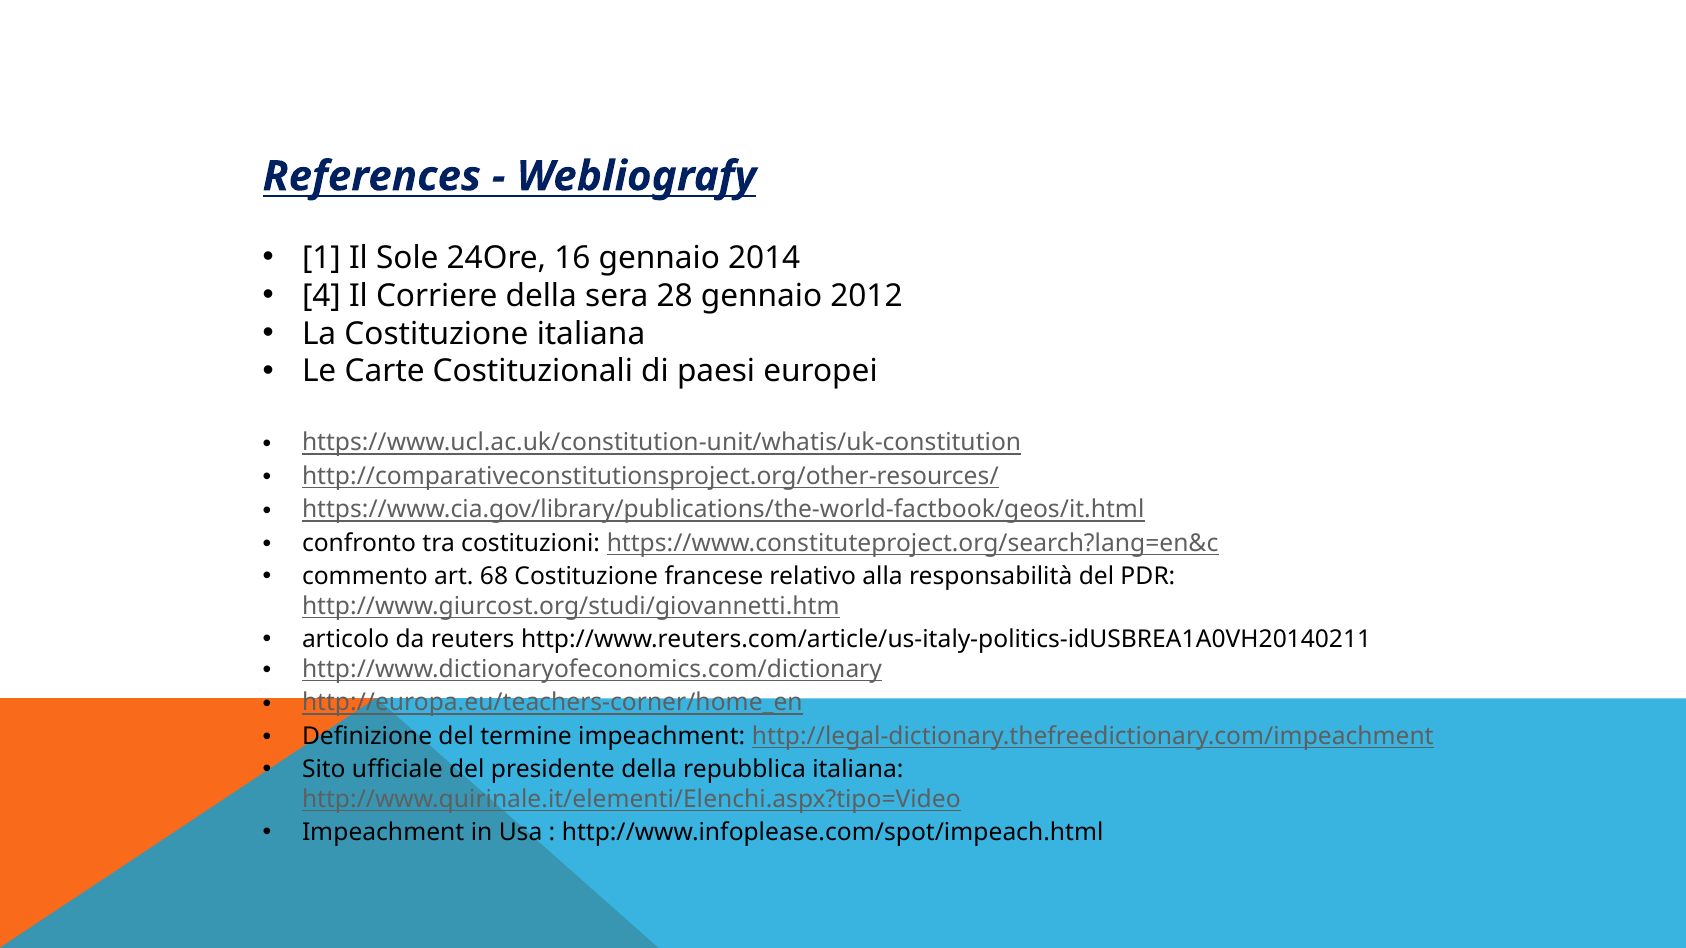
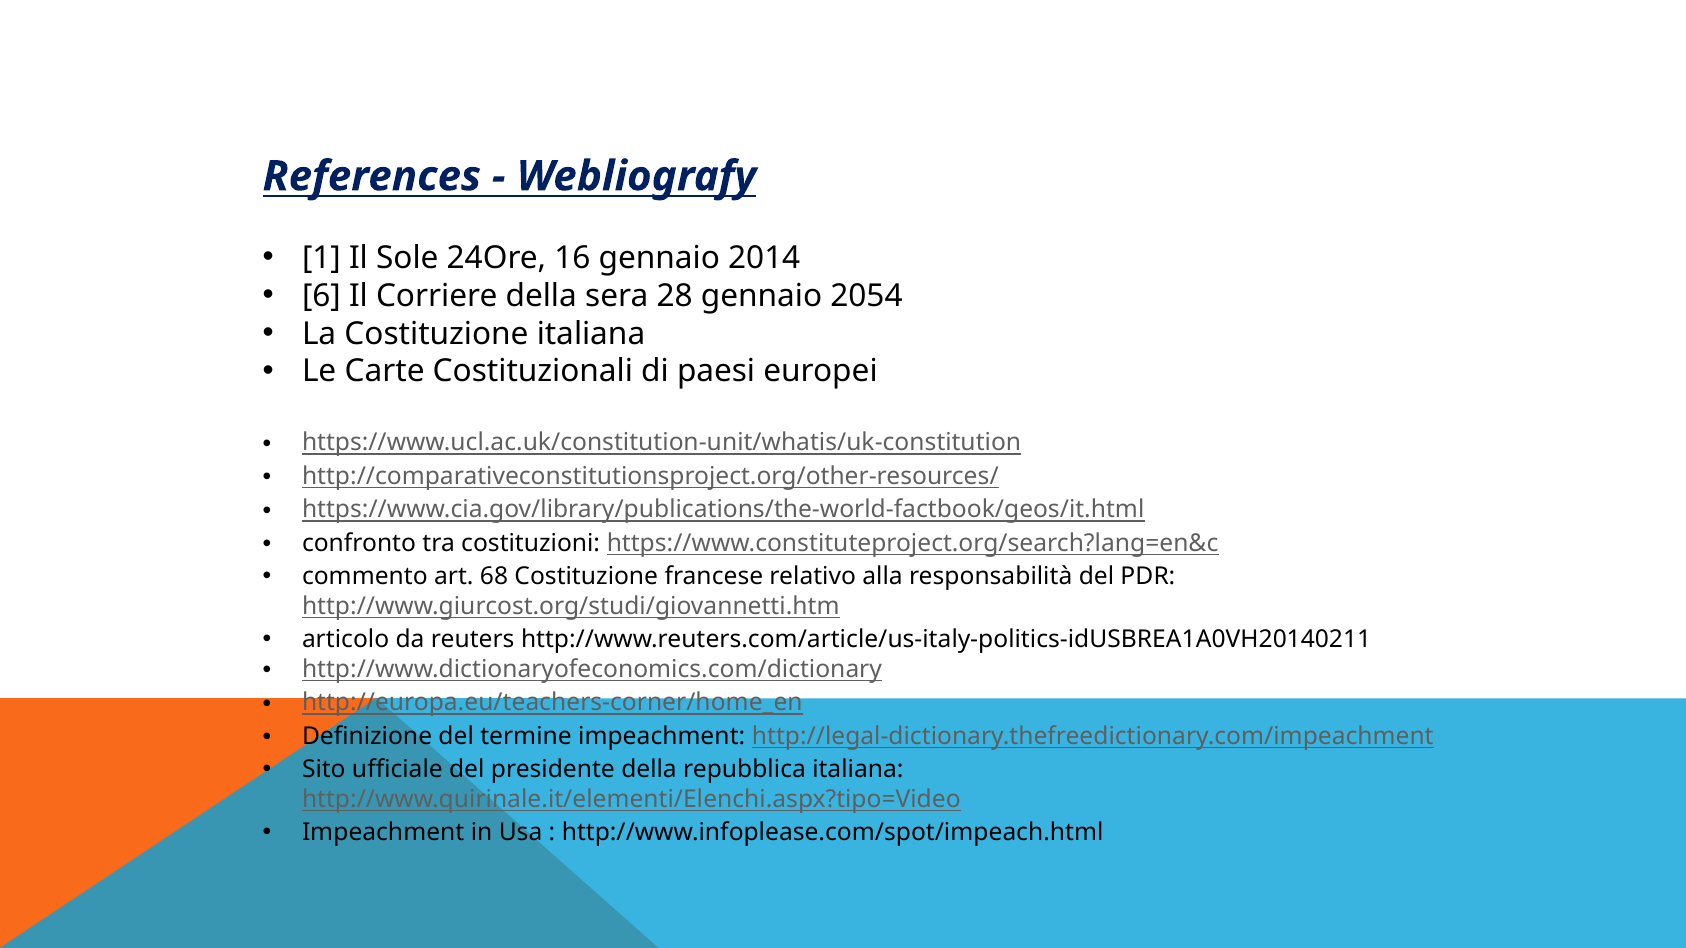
4: 4 -> 6 (321, 296)
2012: 2012 -> 2054 (866, 296)
